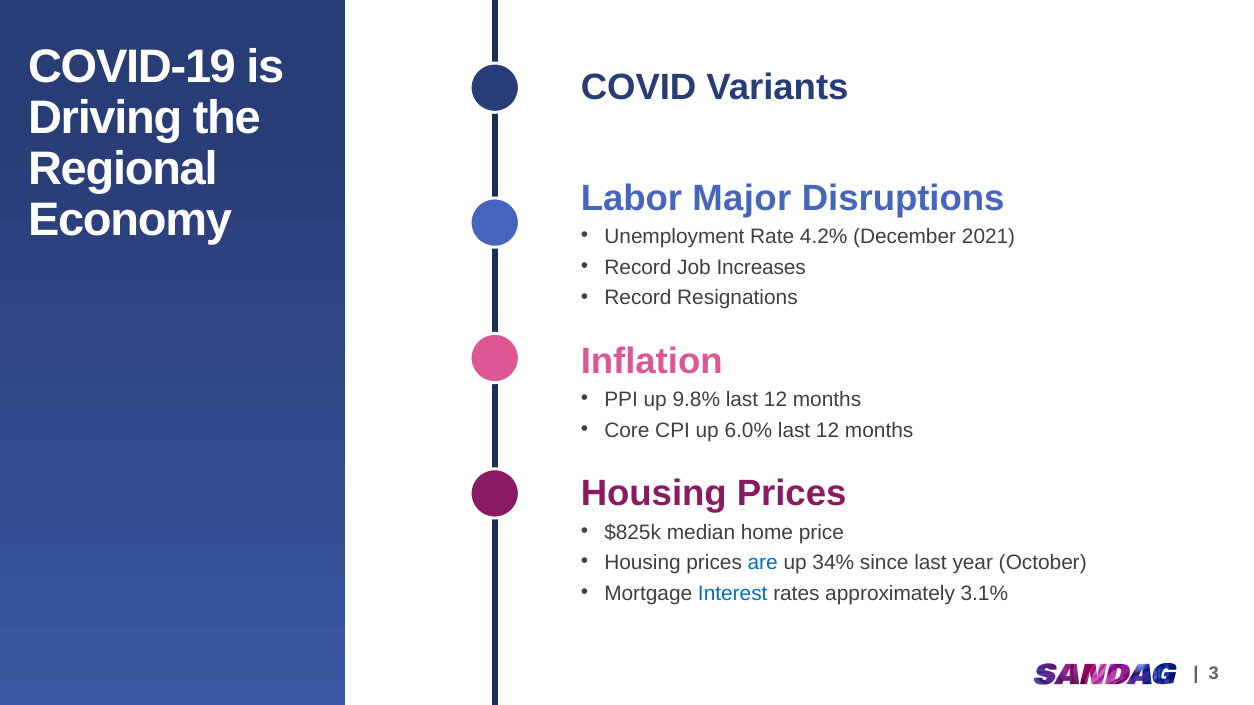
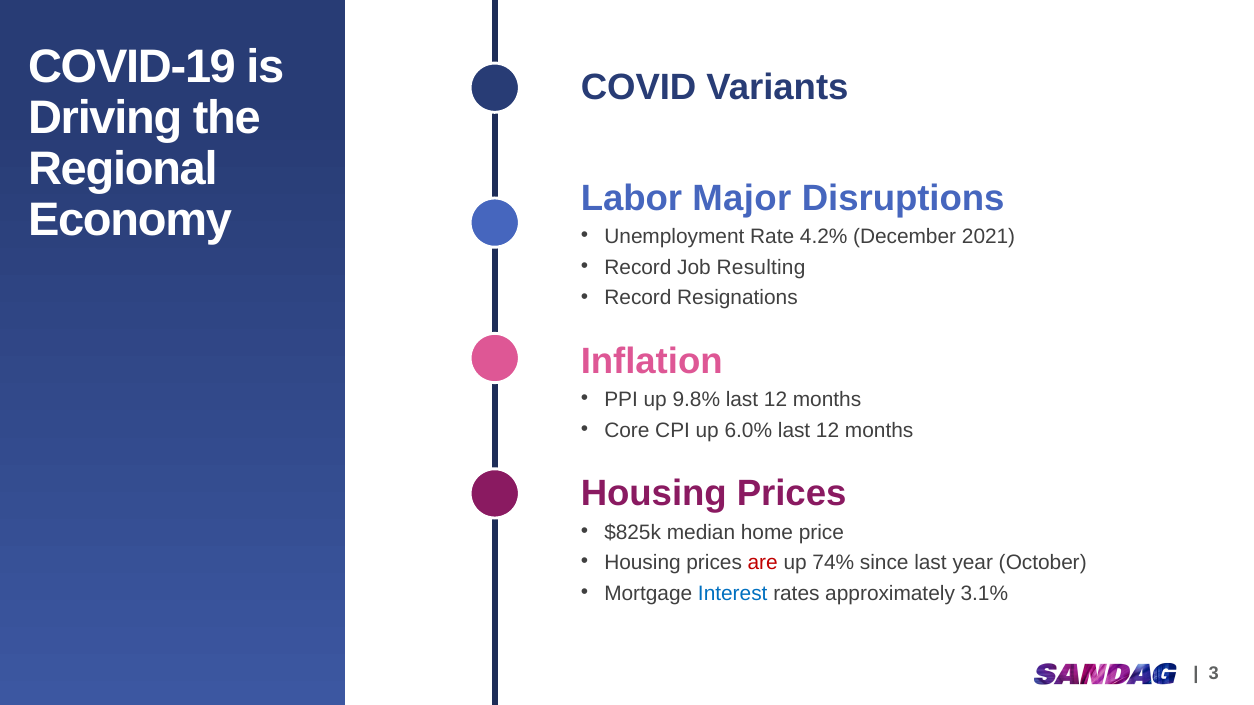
Increases: Increases -> Resulting (761, 268)
are colour: blue -> red (763, 563)
34%: 34% -> 74% (833, 563)
